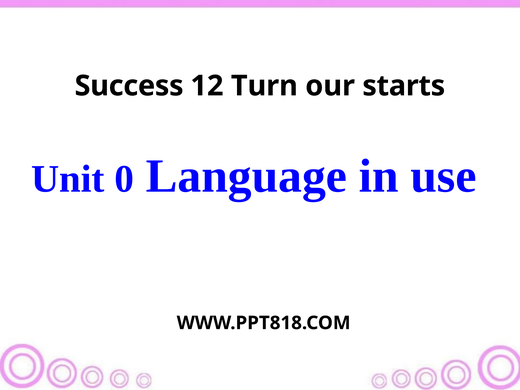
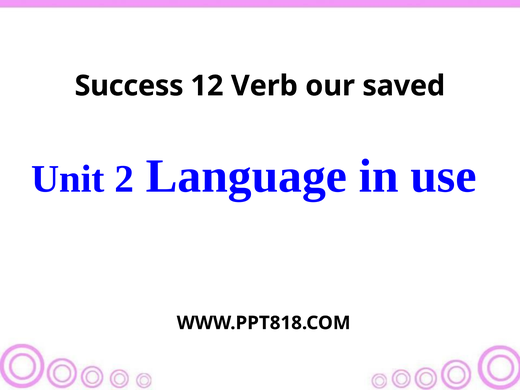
Turn: Turn -> Verb (264, 86)
starts: starts -> saved (404, 86)
0: 0 -> 2 (124, 179)
